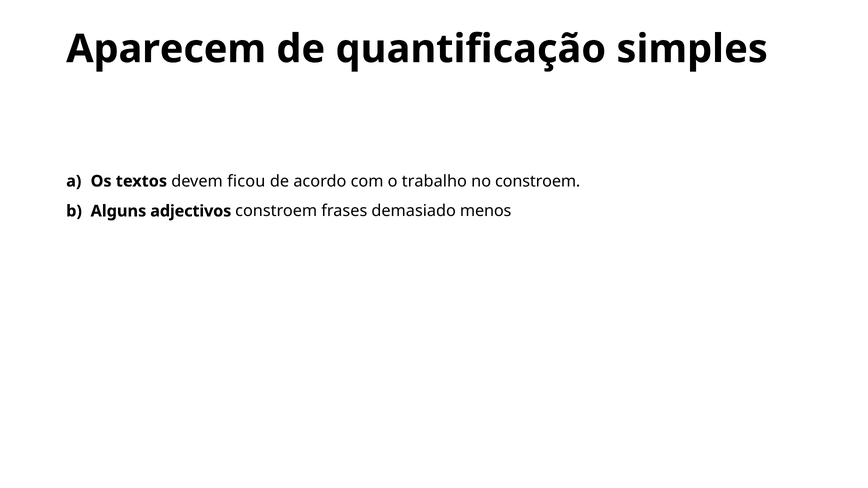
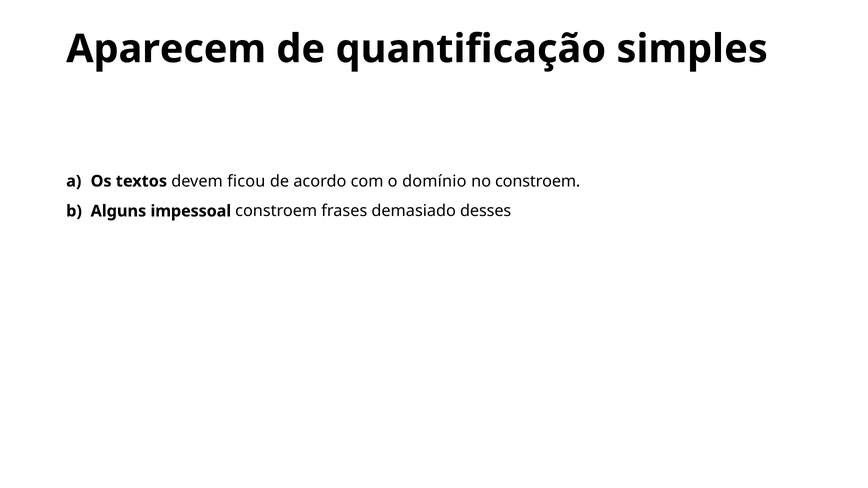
trabalho: trabalho -> domínio (434, 181)
adjectivos: adjectivos -> impessoal (191, 211)
menos: menos -> desses (486, 211)
